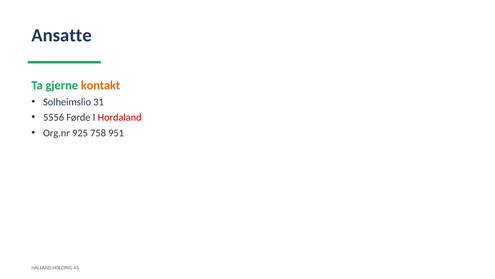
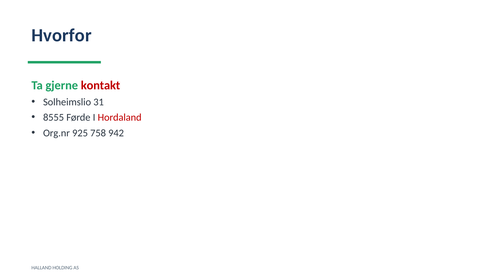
Ansatte: Ansatte -> Hvorfor (62, 35)
kontakt colour: orange -> red (101, 85)
5556: 5556 -> 8555 (54, 117)
951: 951 -> 942 (116, 133)
